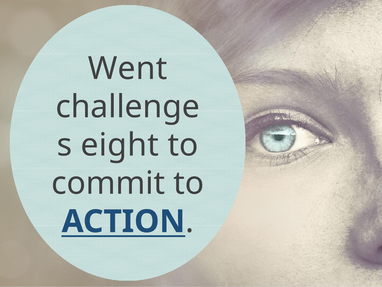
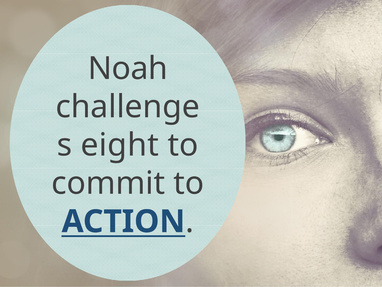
Went: Went -> Noah (128, 68)
